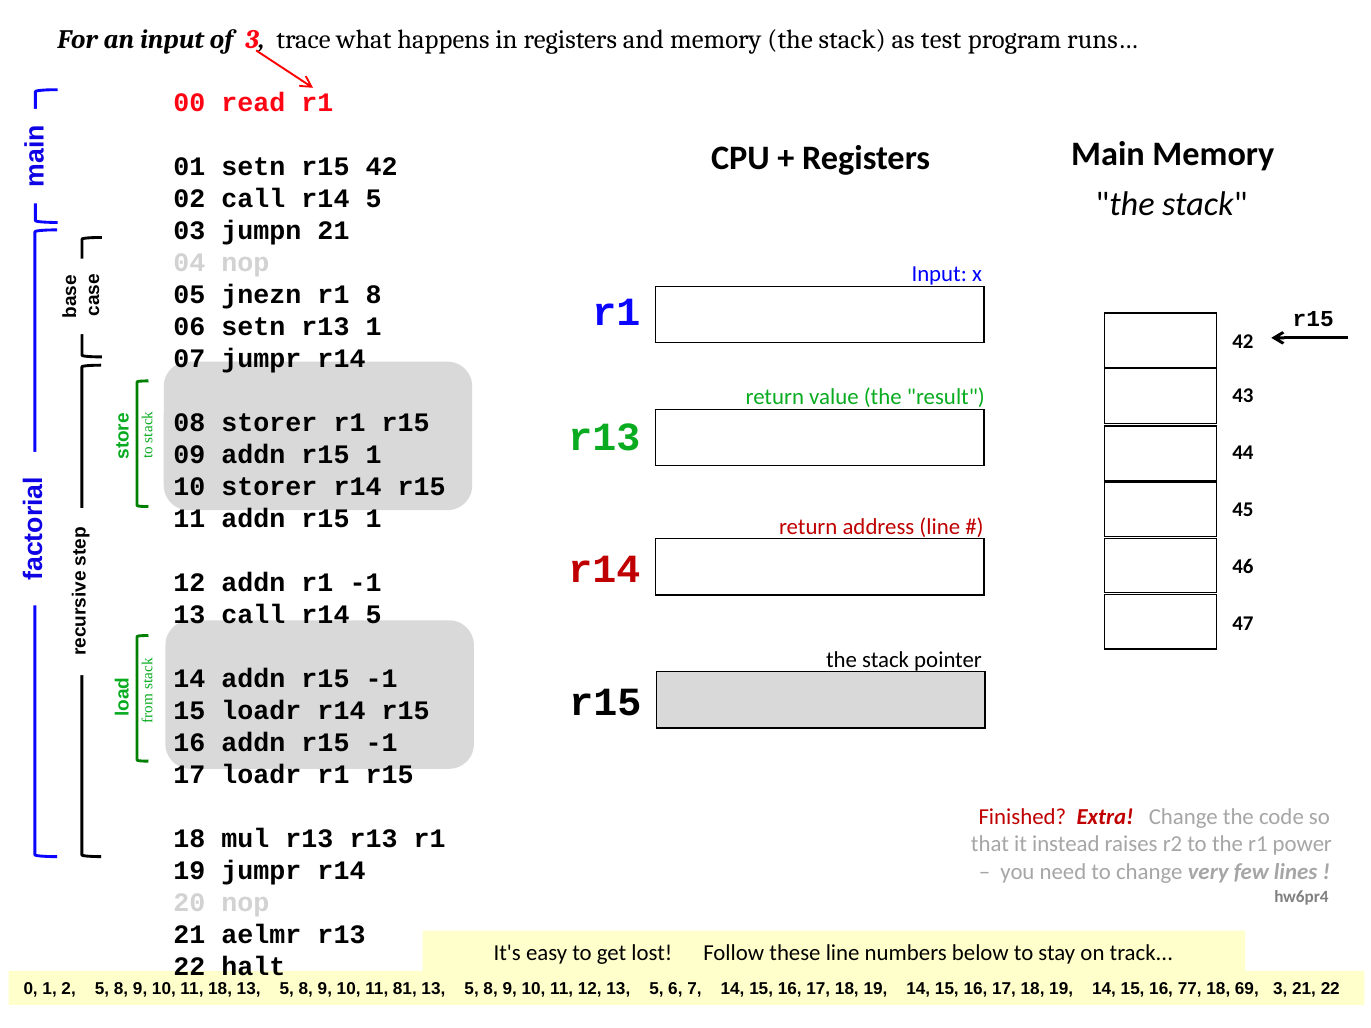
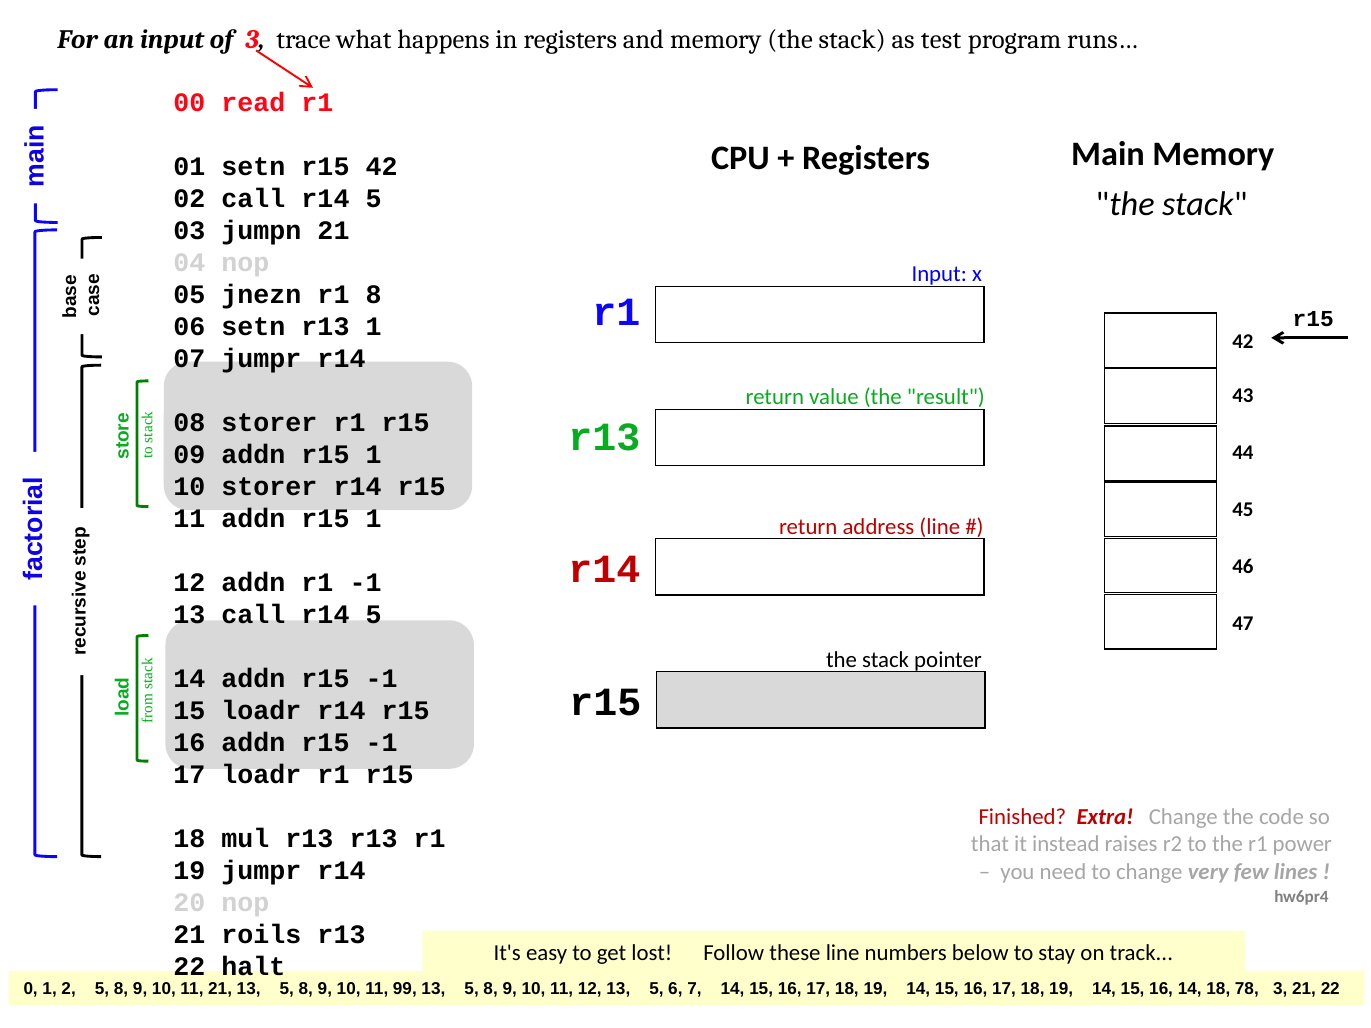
aelmr: aelmr -> roils (261, 935)
11 18: 18 -> 21 (220, 989)
81: 81 -> 99 (405, 989)
16 77: 77 -> 14 (1190, 989)
69: 69 -> 78 (1247, 989)
